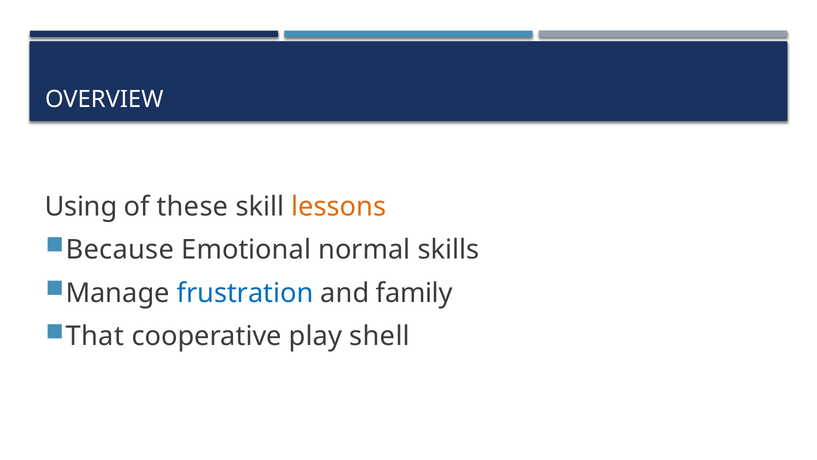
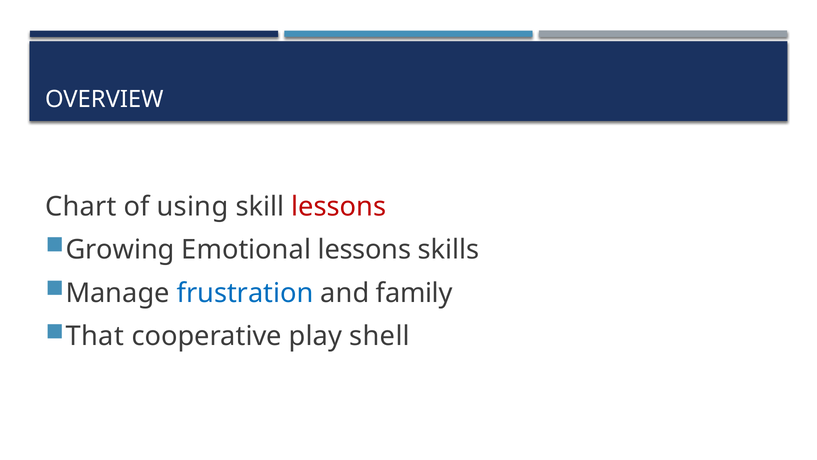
Using: Using -> Chart (81, 206)
these: these -> using (193, 206)
lessons colour: orange -> red (339, 206)
Because: Because -> Growing (120, 250)
Emotional normal: normal -> lessons (364, 250)
